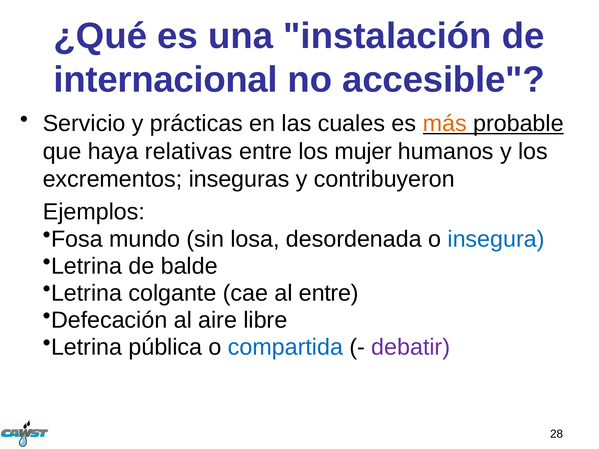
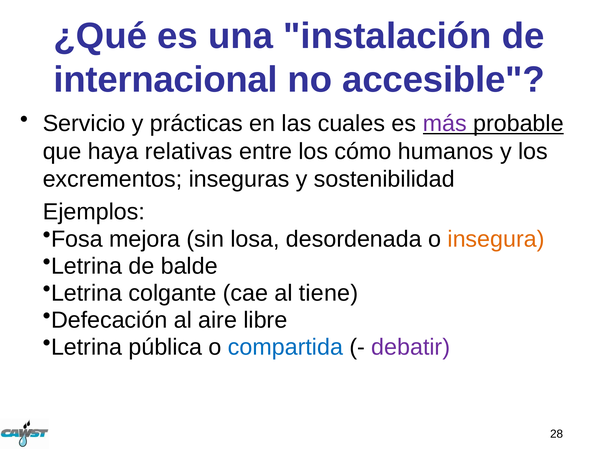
más colour: orange -> purple (445, 123)
mujer: mujer -> cómo (363, 151)
contribuyeron: contribuyeron -> sostenibilidad (384, 179)
mundo: mundo -> mejora (145, 239)
insegura colour: blue -> orange (496, 239)
al entre: entre -> tiene (329, 293)
